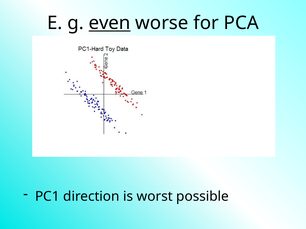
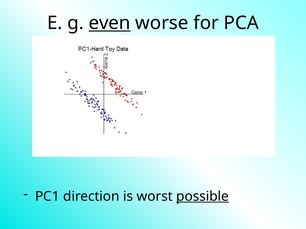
possible underline: none -> present (203, 197)
